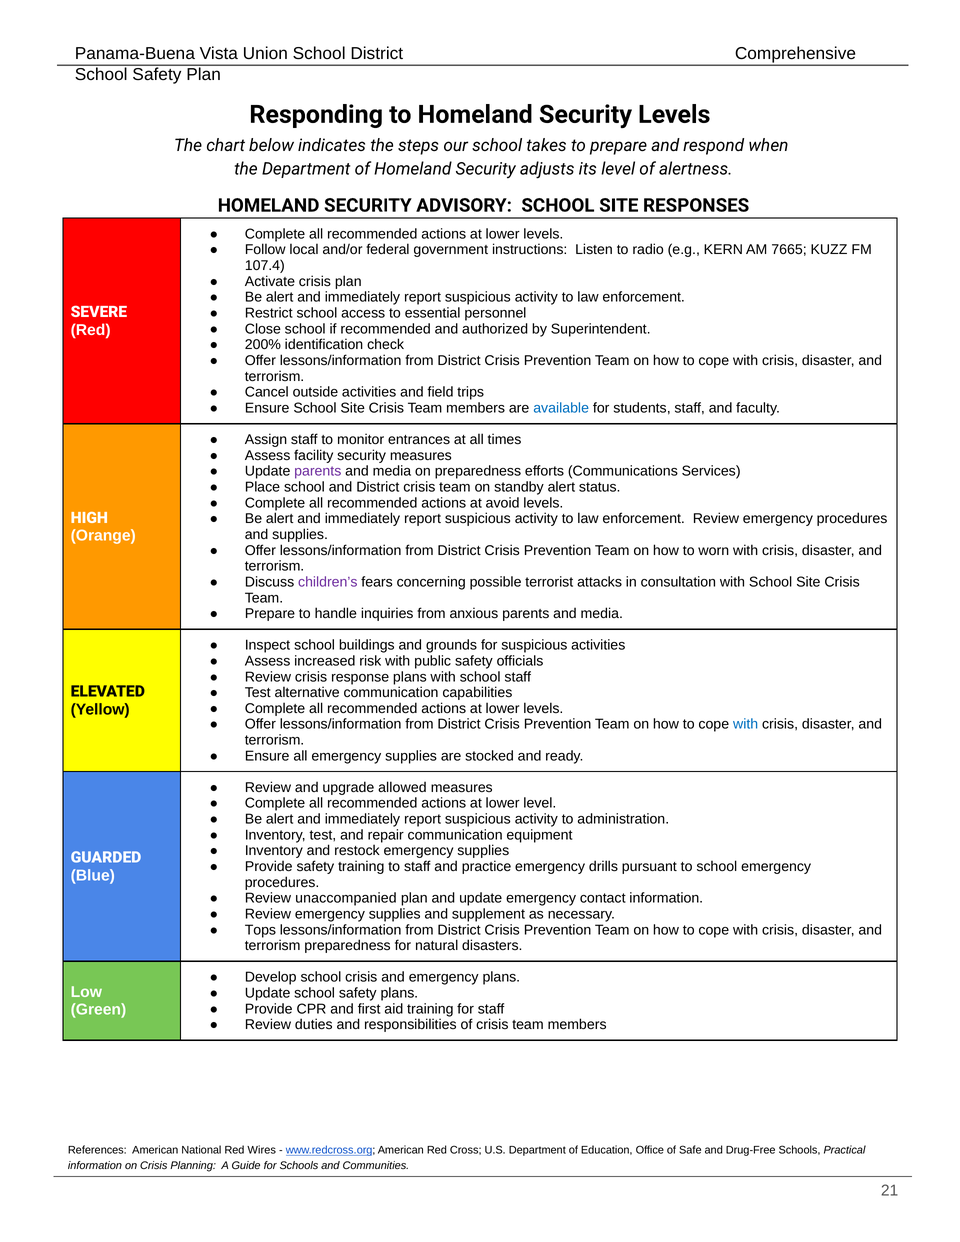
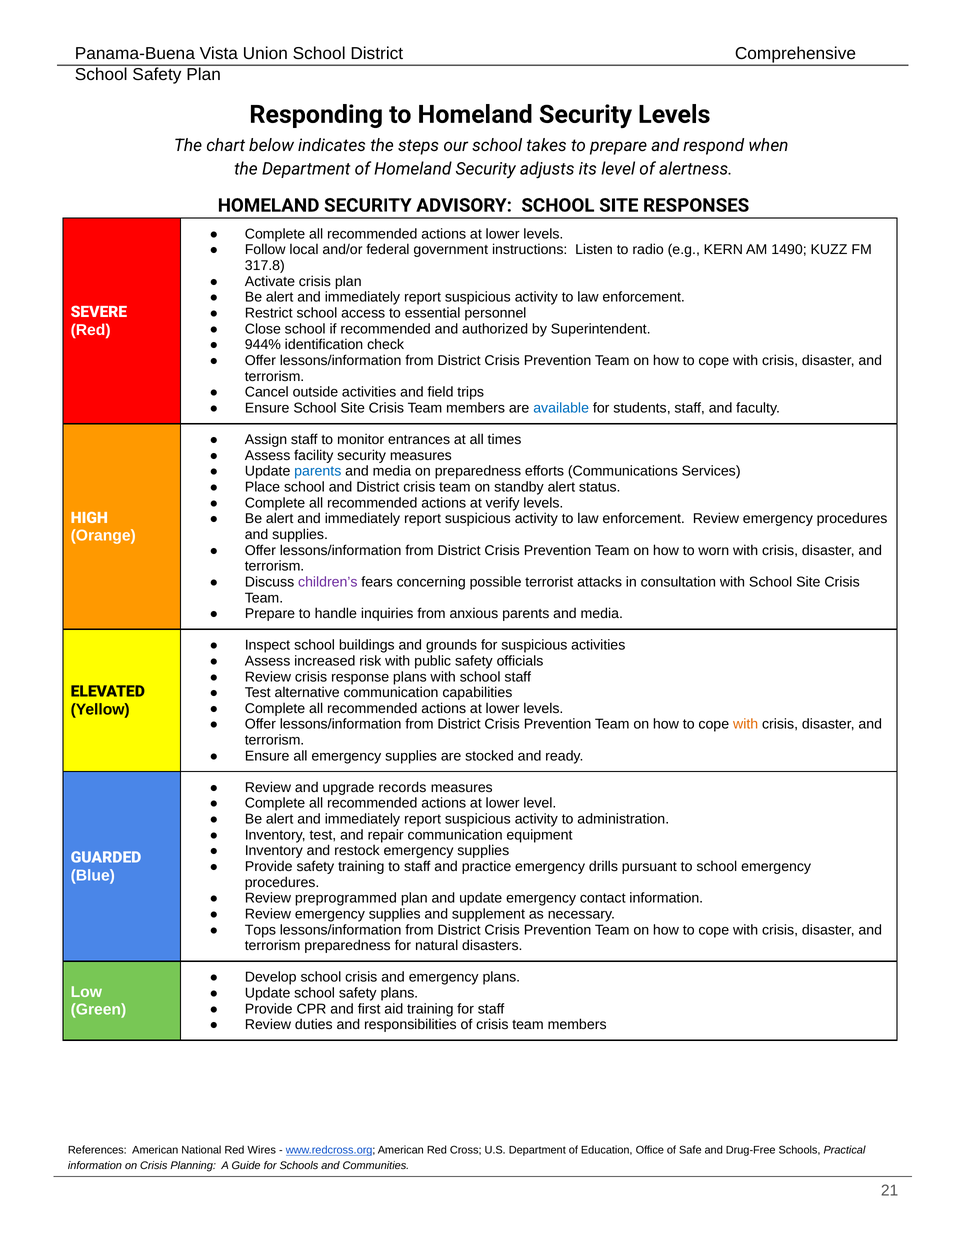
7665: 7665 -> 1490 (789, 250)
107.4: 107.4 -> 317.8 (265, 266)
200%: 200% -> 944% (263, 345)
parents colour: purple -> blue (318, 471)
avoid: avoid -> verify (503, 503)
with colour: blue -> orange (746, 725)
allowed: allowed -> records (402, 788)
unaccompanied: unaccompanied -> preprogrammed (346, 899)
